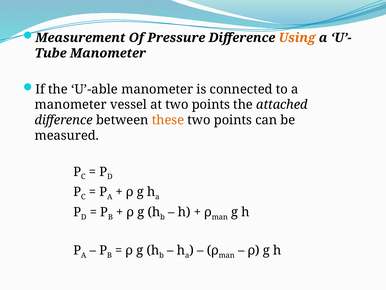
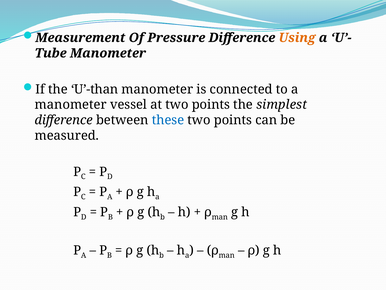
U’-able: U’-able -> U’-than (95, 89)
attached: attached -> simplest (282, 105)
these colour: orange -> blue (168, 120)
